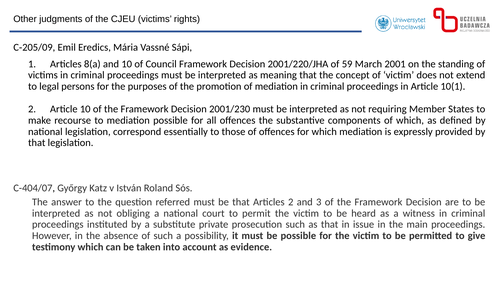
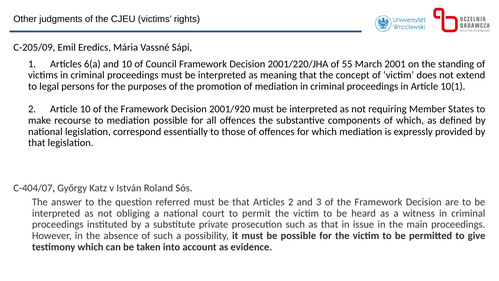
8(a: 8(a -> 6(a (92, 64)
59: 59 -> 55 (347, 64)
2001/230: 2001/230 -> 2001/920 (230, 109)
